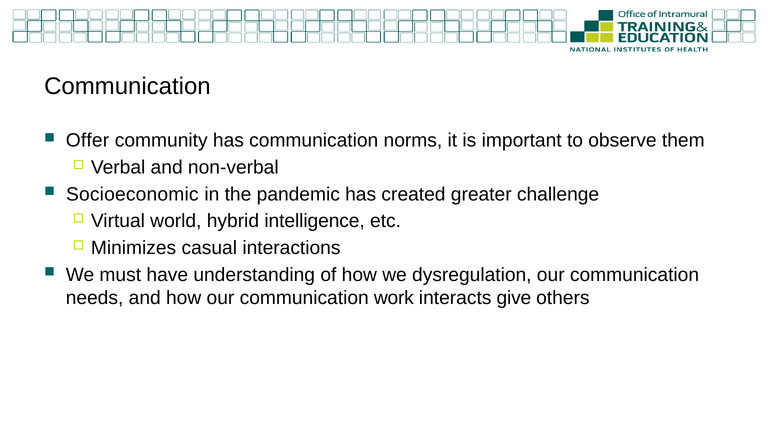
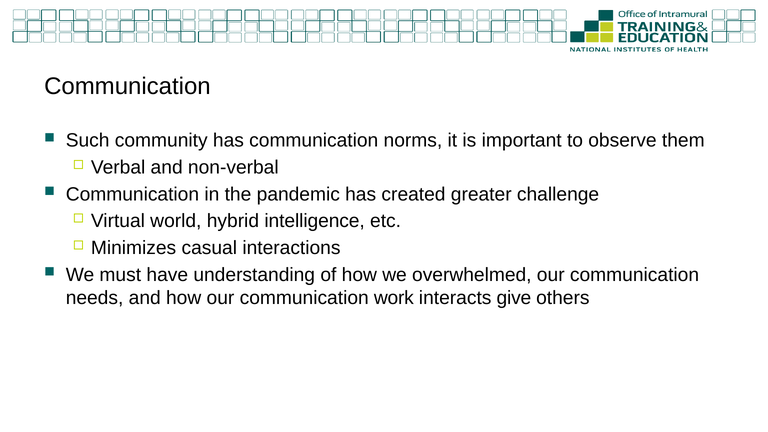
Offer: Offer -> Such (88, 141)
Socioeconomic: Socioeconomic -> Communication (132, 194)
dysregulation: dysregulation -> overwhelmed (472, 275)
